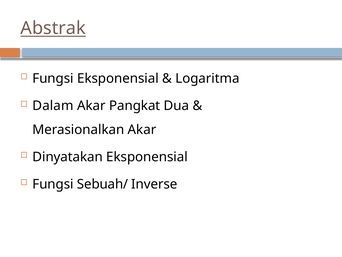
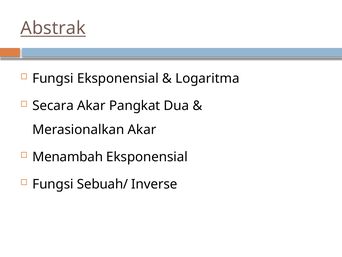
Dalam: Dalam -> Secara (53, 106)
Dinyatakan: Dinyatakan -> Menambah (68, 157)
